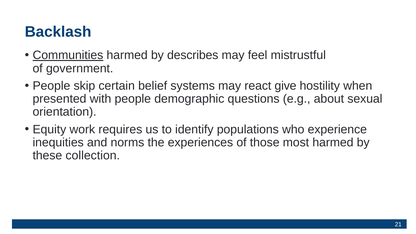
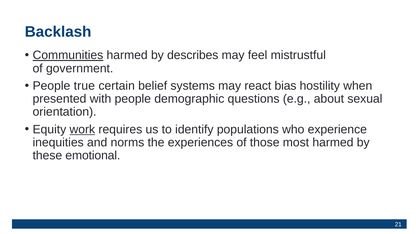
skip: skip -> true (84, 86)
give: give -> bias (286, 86)
work underline: none -> present (82, 129)
collection: collection -> emotional (93, 156)
